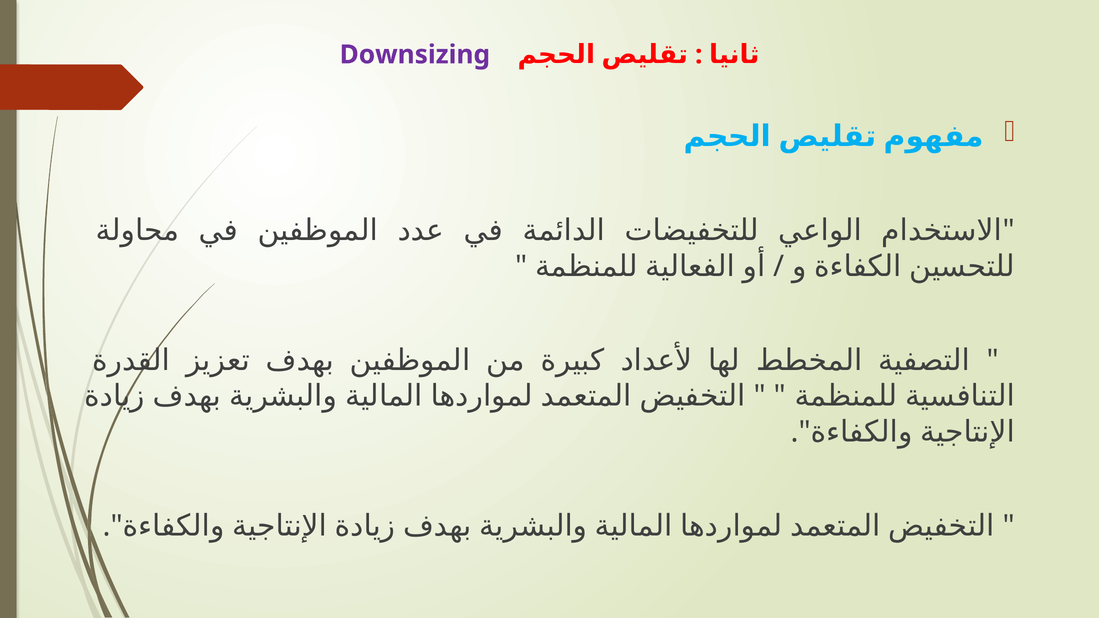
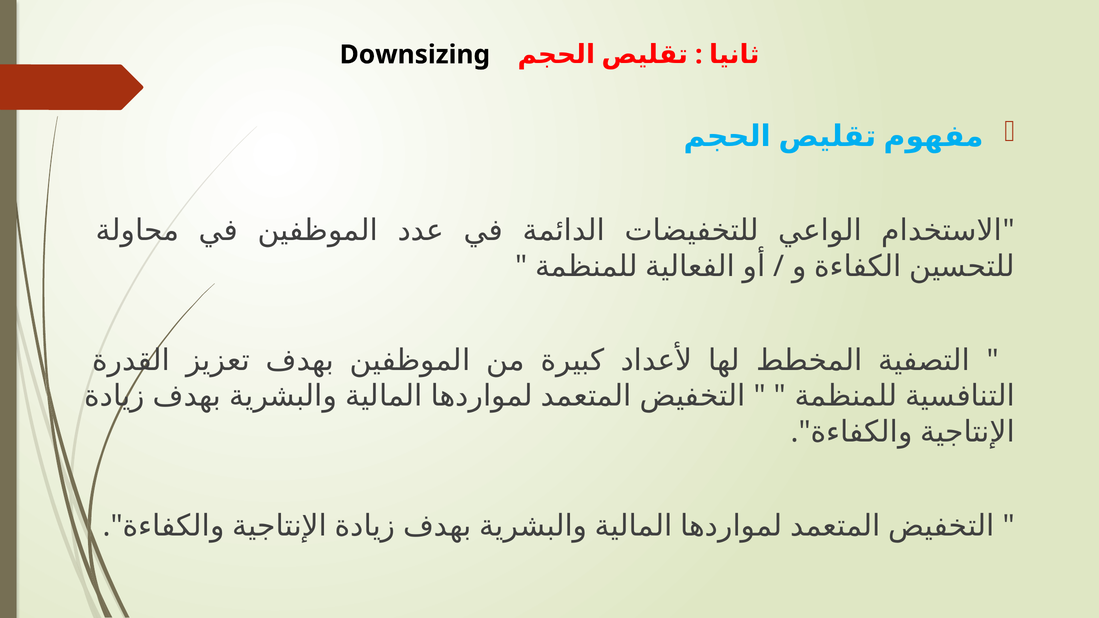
Downsizing colour: purple -> black (415, 55)
